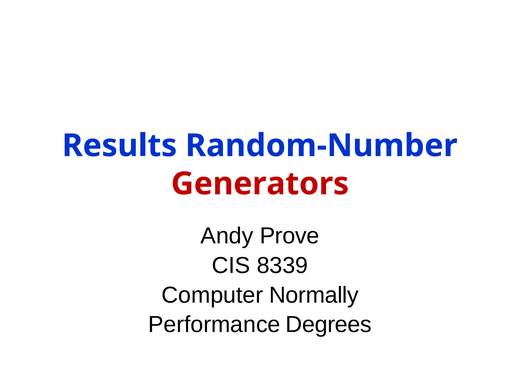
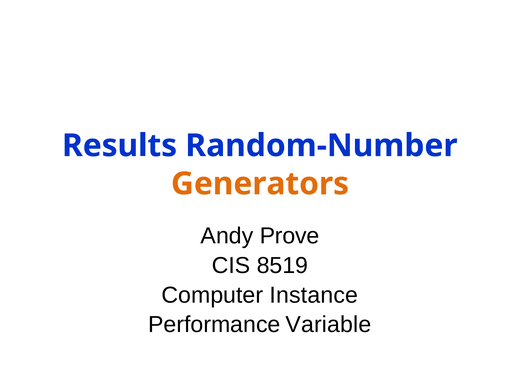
Generators colour: red -> orange (260, 184)
8339: 8339 -> 8519 (282, 265)
Normally: Normally -> Instance (314, 295)
Degrees: Degrees -> Variable (329, 325)
